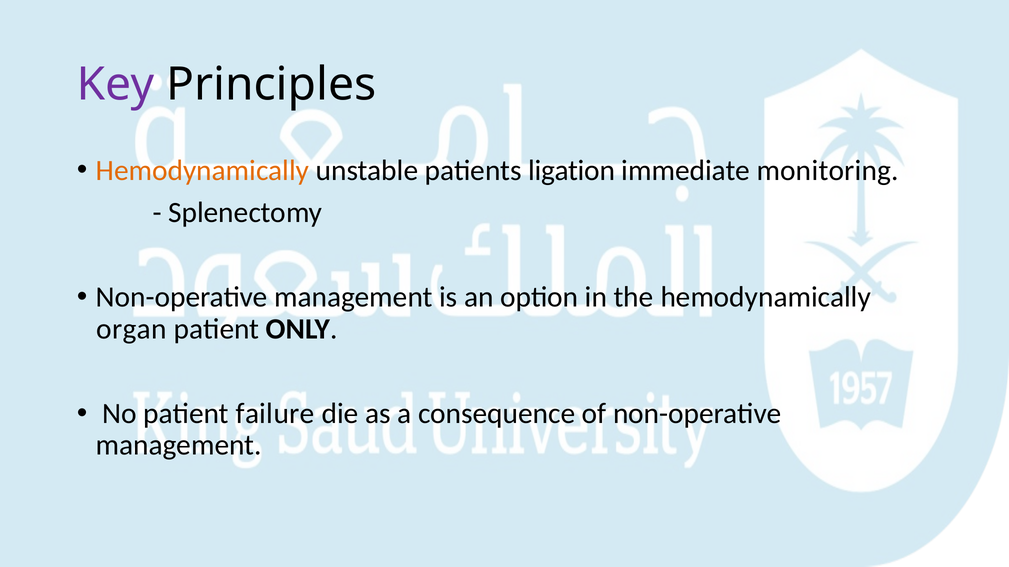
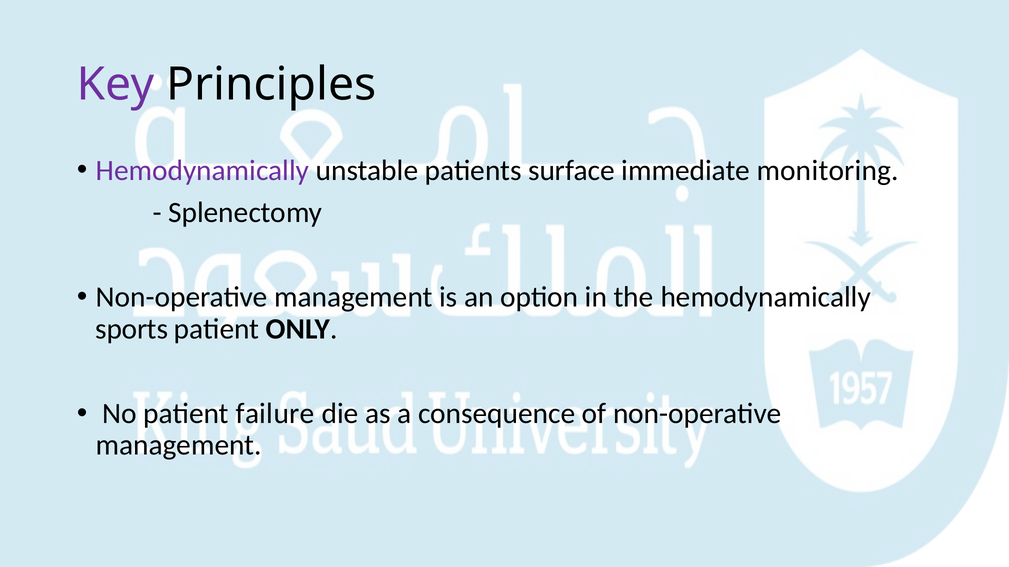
Hemodynamically colour: orange -> purple (203, 171)
ligation: ligation -> surface (571, 171)
organ: organ -> sports (132, 329)
